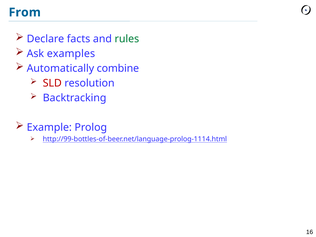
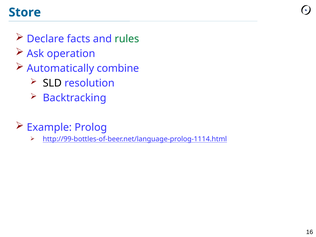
From: From -> Store (25, 12)
examples: examples -> operation (71, 54)
SLD colour: red -> black (52, 83)
